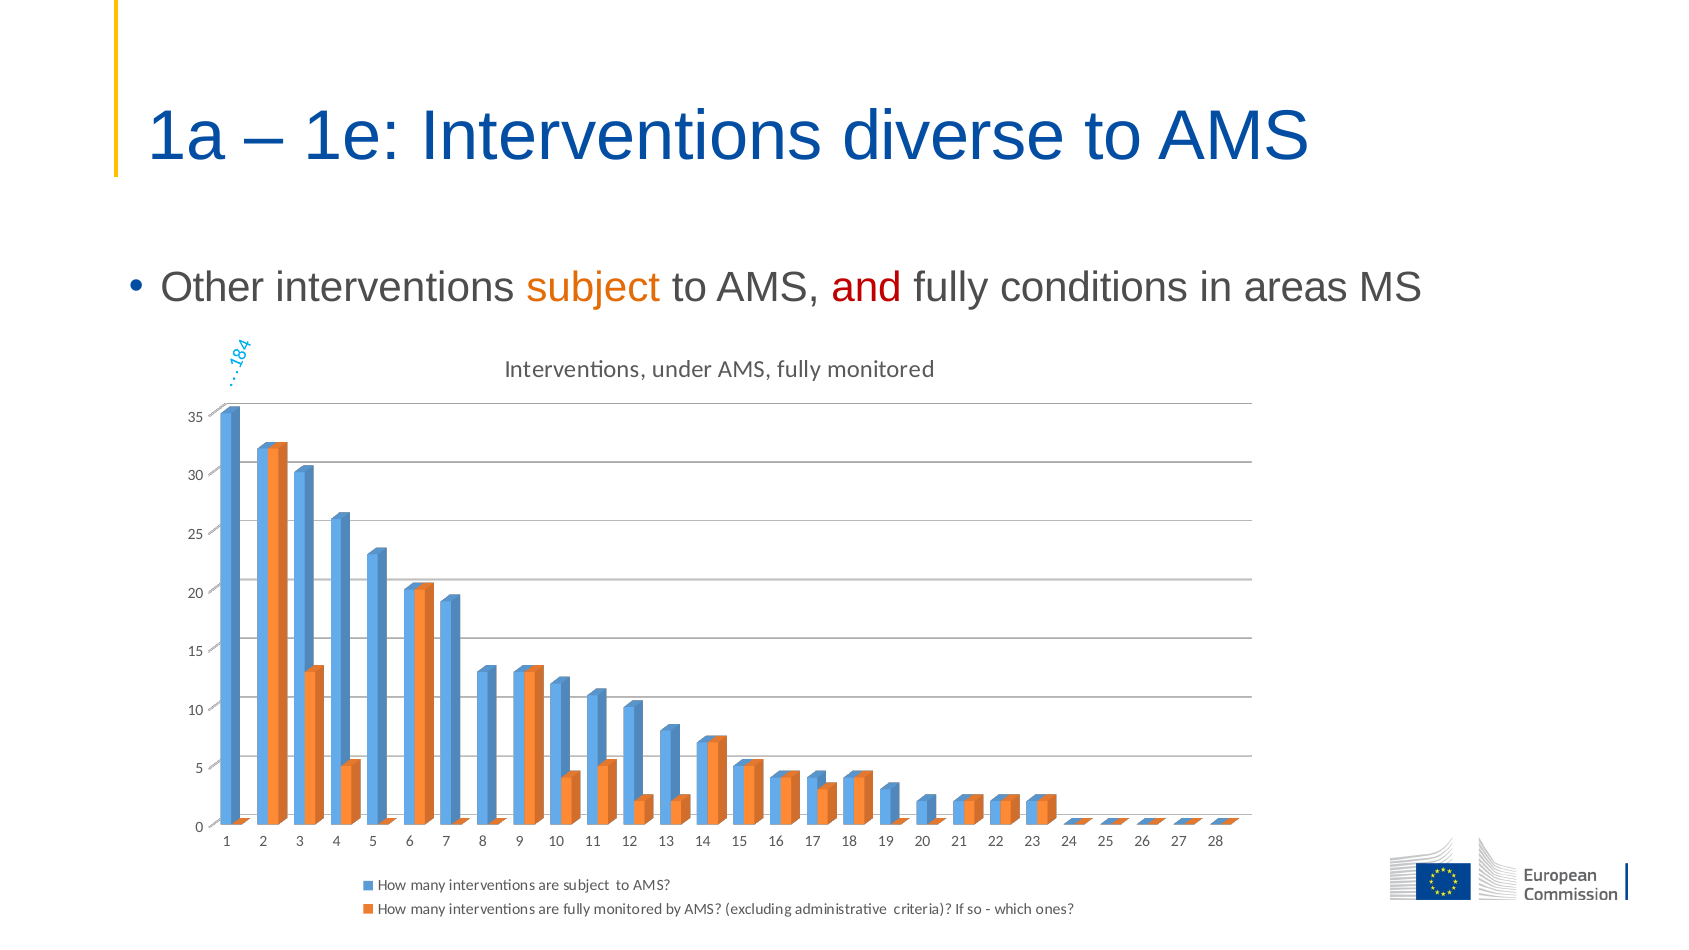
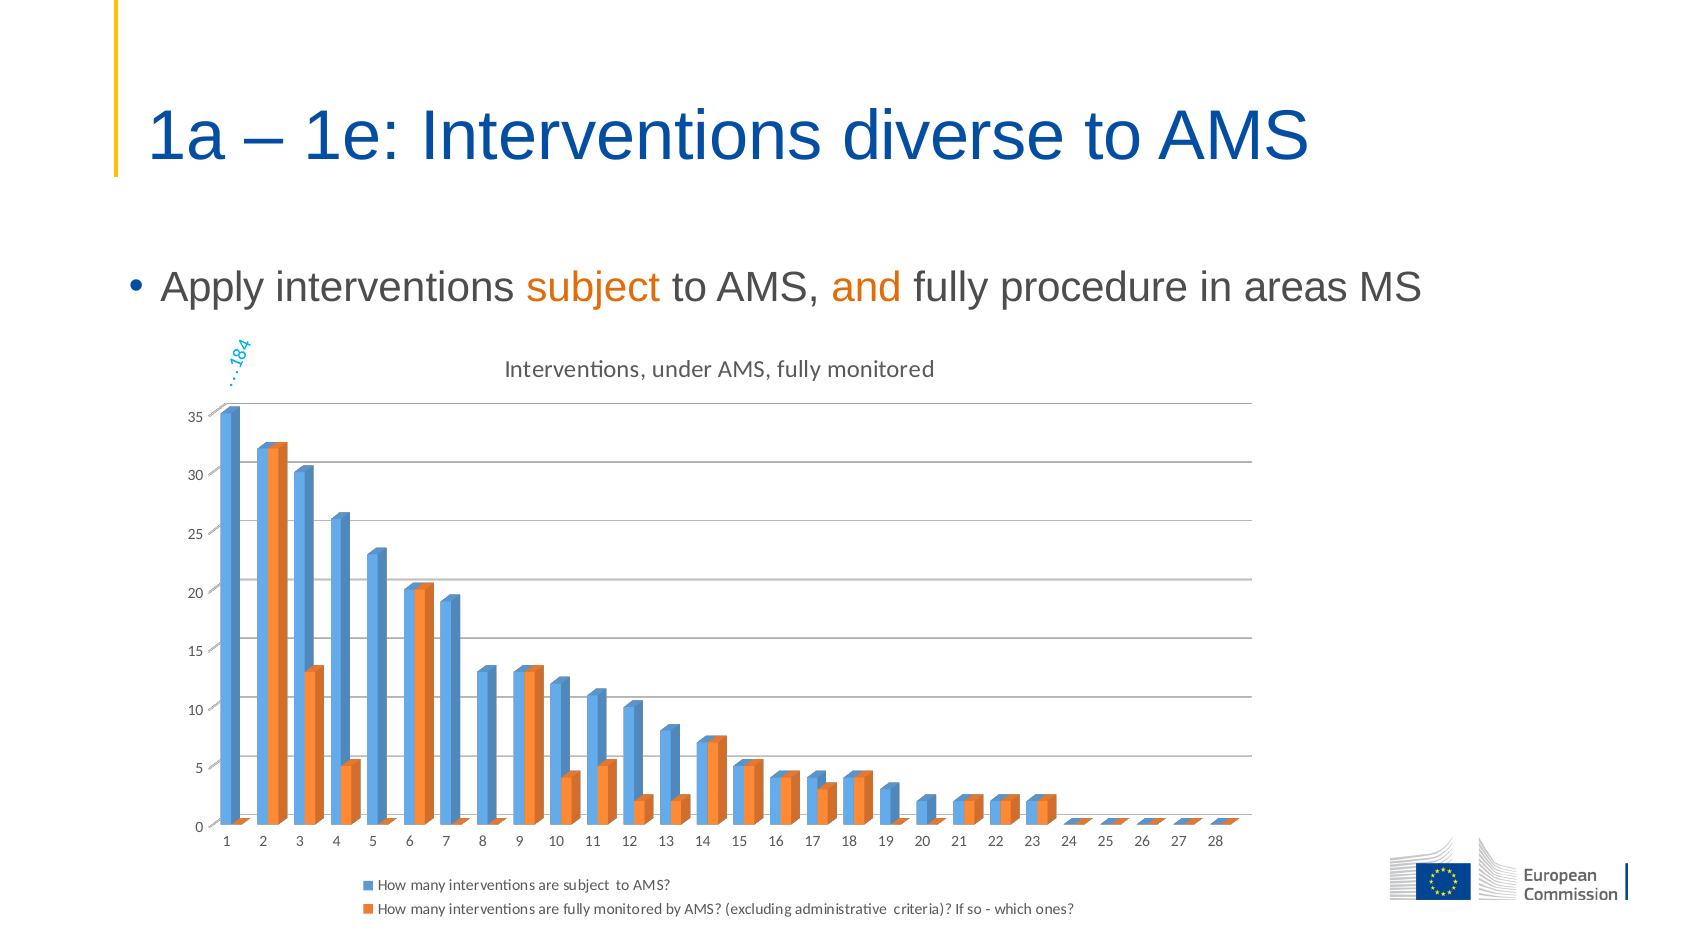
Other: Other -> Apply (212, 288)
and colour: red -> orange (867, 288)
conditions: conditions -> procedure (1094, 288)
